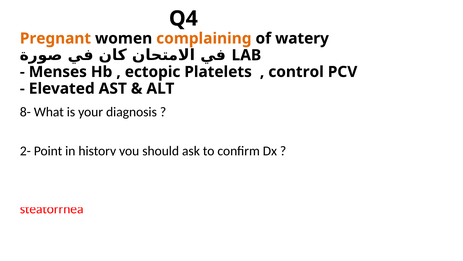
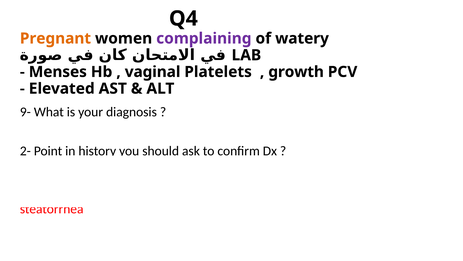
complaining colour: orange -> purple (204, 38)
ectopic: ectopic -> vaginal (153, 72)
control: control -> growth (296, 72)
8-: 8- -> 9- (25, 112)
